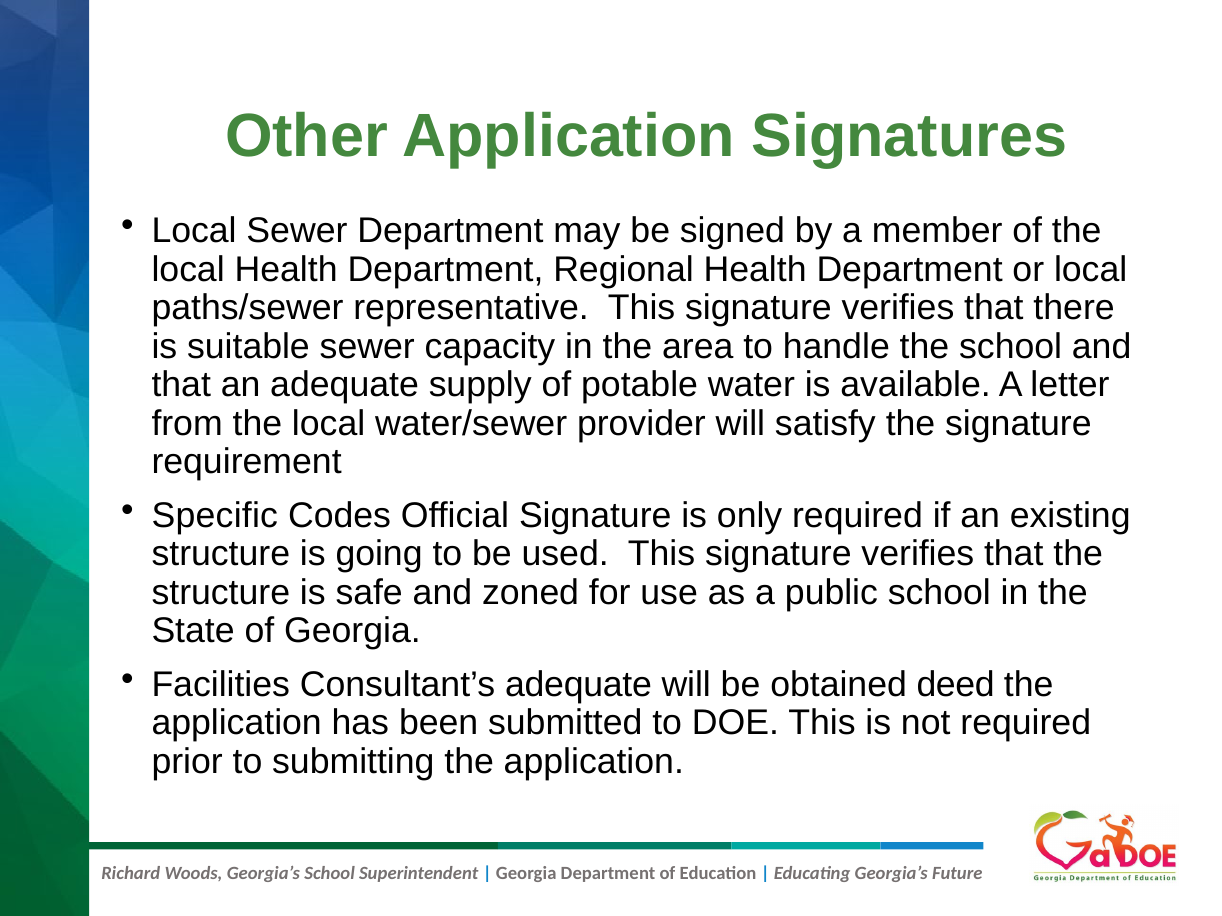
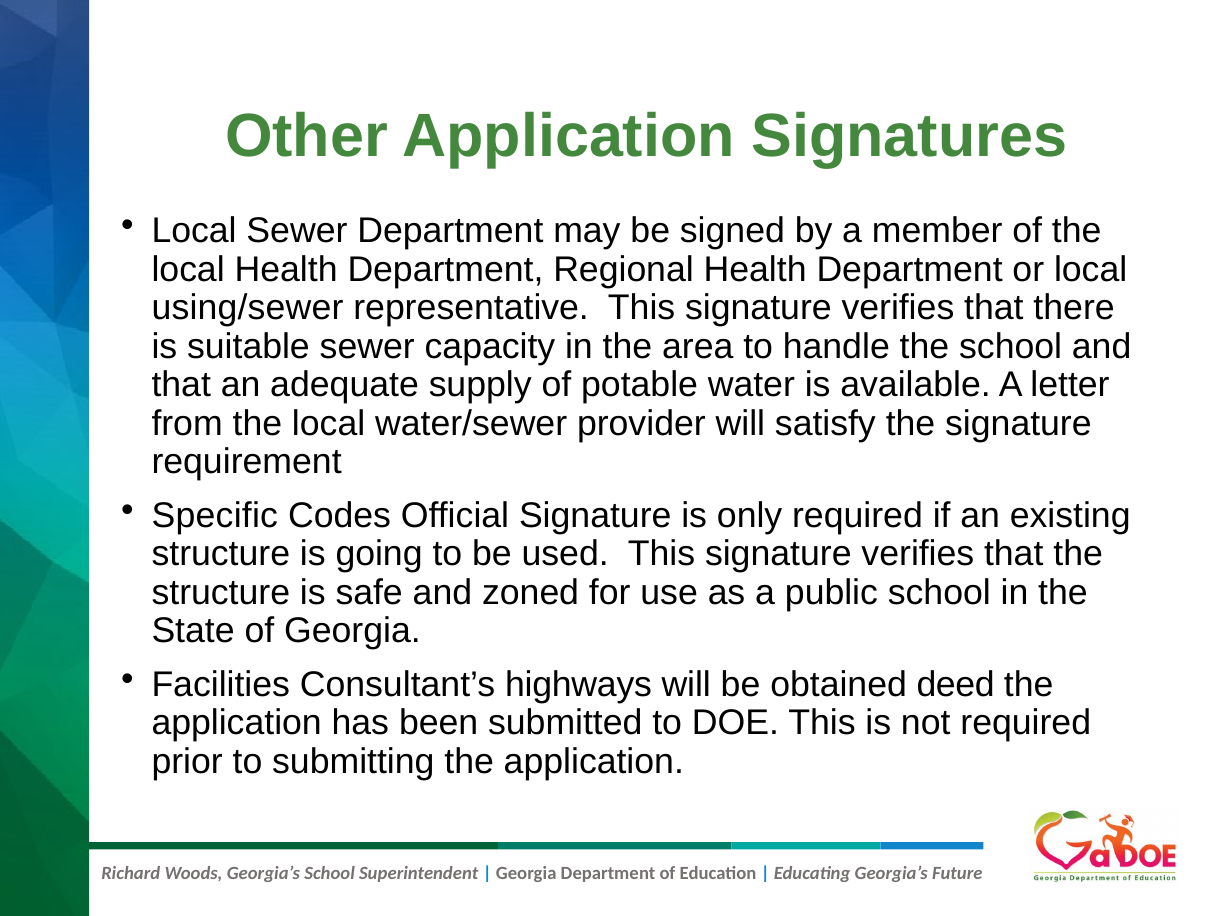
paths/sewer: paths/sewer -> using/sewer (248, 308)
Consultant’s adequate: adequate -> highways (578, 685)
